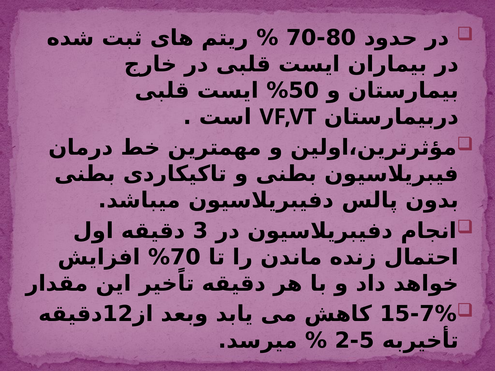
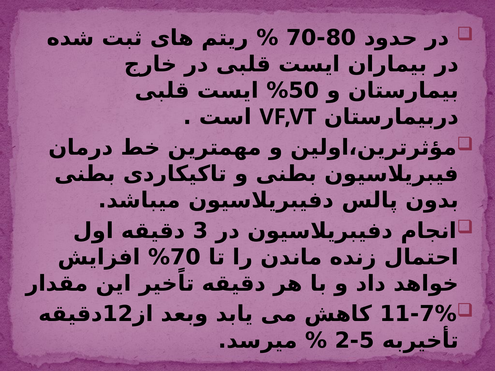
15-7%: 15-7% -> 11-7% (418, 314)
